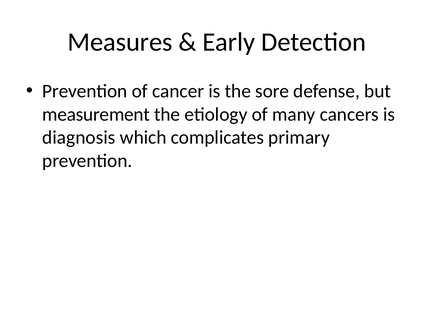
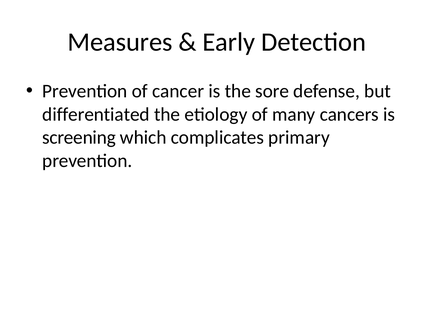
measurement: measurement -> differentiated (96, 114)
diagnosis: diagnosis -> screening (79, 137)
